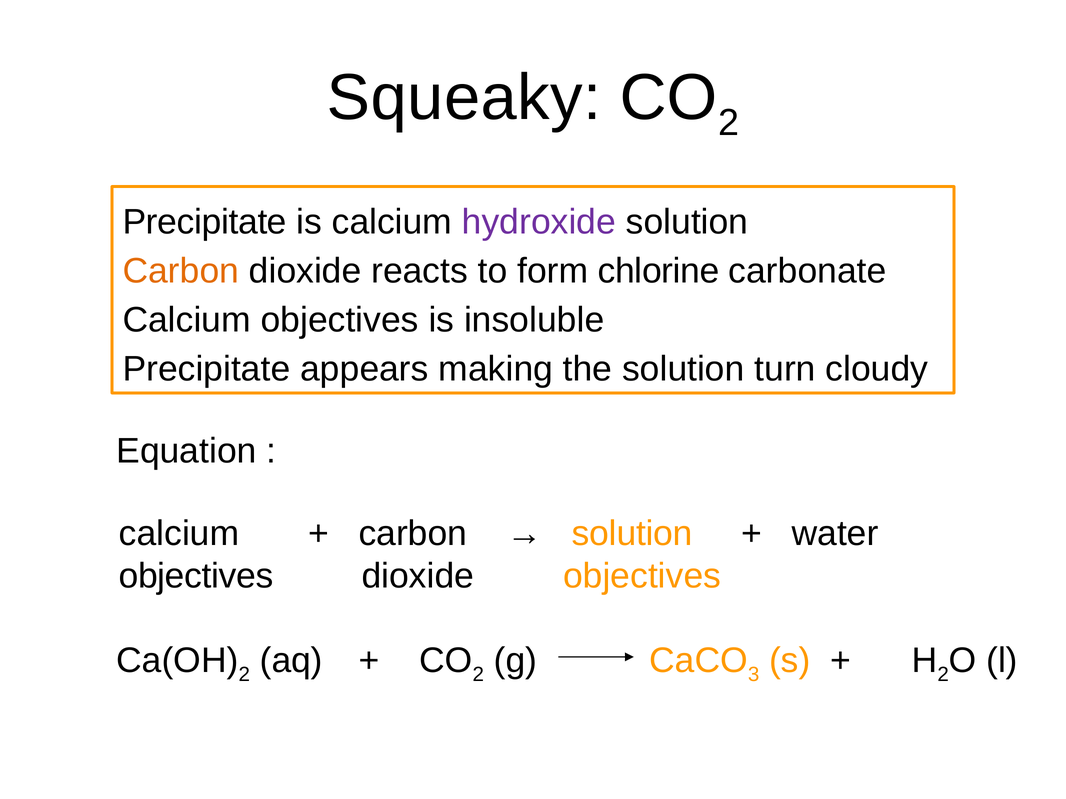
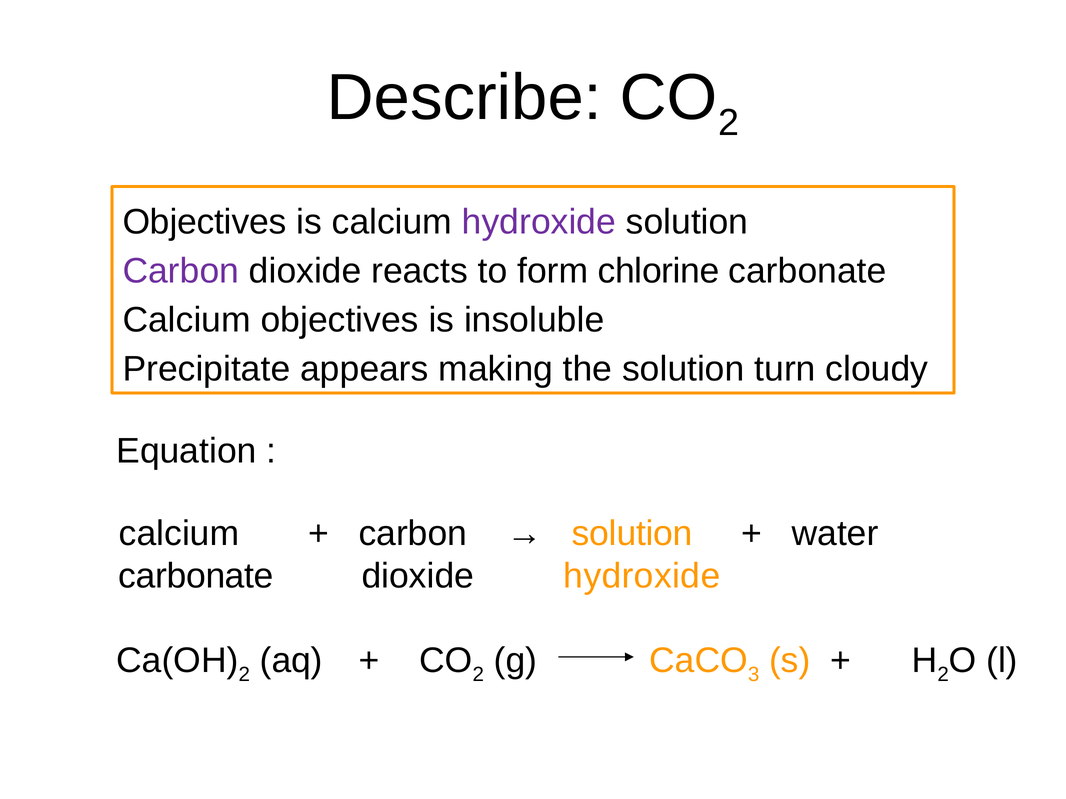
Squeaky: Squeaky -> Describe (464, 98)
Precipitate: Precipitate -> Objectives (205, 222)
Carbon colour: orange -> purple (181, 271)
objectives: objectives -> carbonate (196, 576)
dioxide objectives: objectives -> hydroxide (642, 576)
